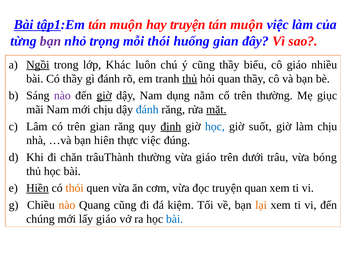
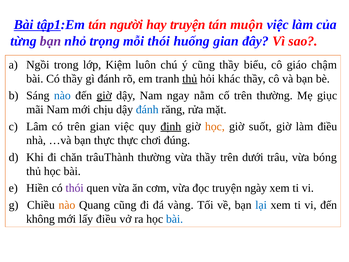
tập1:Em tán muộn: muộn -> người (126, 25)
Ngồi underline: present -> none (38, 65)
Khác: Khác -> Kiệm (118, 65)
nhiều: nhiều -> chậm (324, 65)
hỏi quan: quan -> khác (229, 79)
nào colour: purple -> blue (62, 95)
dụng: dụng -> ngay (178, 95)
mặt underline: present -> none (216, 109)
gian răng: răng -> việc (124, 126)
học colour: blue -> orange (215, 126)
làm chịu: chịu -> điều (327, 126)
bạn hiên: hiên -> thực (104, 140)
thực việc: việc -> chơi (151, 140)
vừa giáo: giáo -> thầy (206, 157)
Hiền underline: present -> none (37, 188)
thói colour: orange -> purple (75, 188)
truyện quan: quan -> ngày (256, 188)
kiệm: kiệm -> vàng (181, 205)
lại colour: orange -> blue (261, 205)
chúng: chúng -> không (40, 219)
lấy giáo: giáo -> điều (106, 219)
